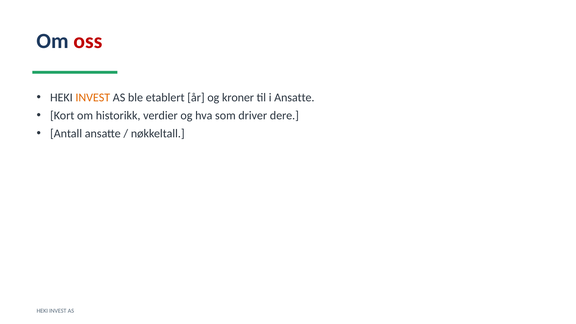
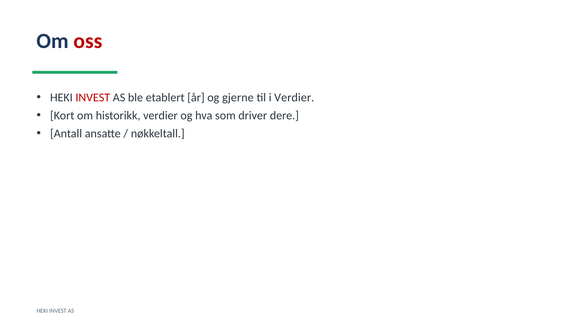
INVEST colour: orange -> red (93, 98)
kroner: kroner -> gjerne (238, 98)
i Ansatte: Ansatte -> Verdier (294, 98)
